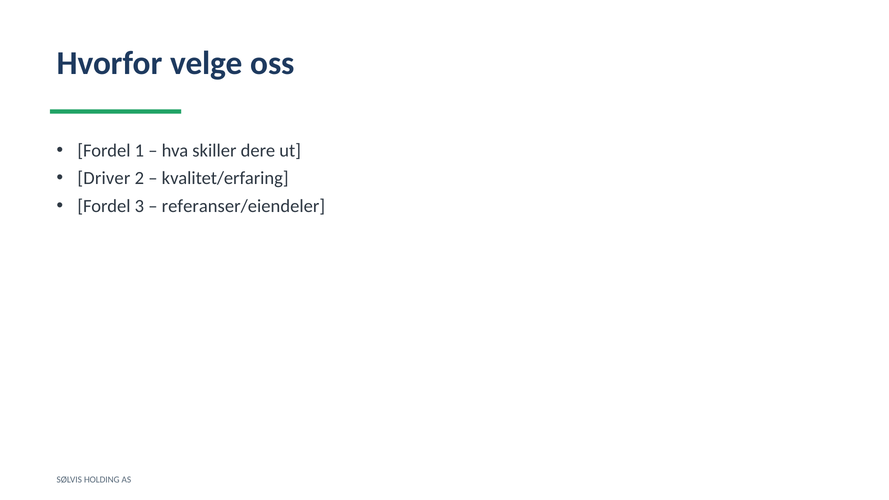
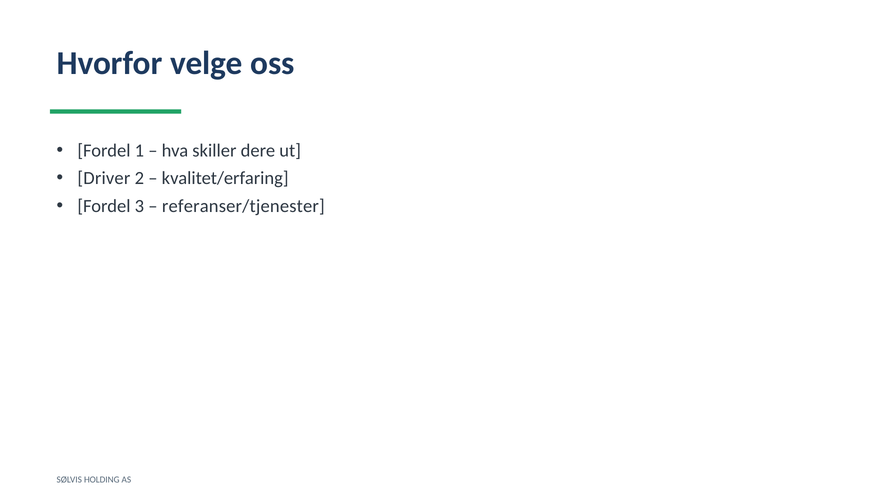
referanser/eiendeler: referanser/eiendeler -> referanser/tjenester (243, 206)
